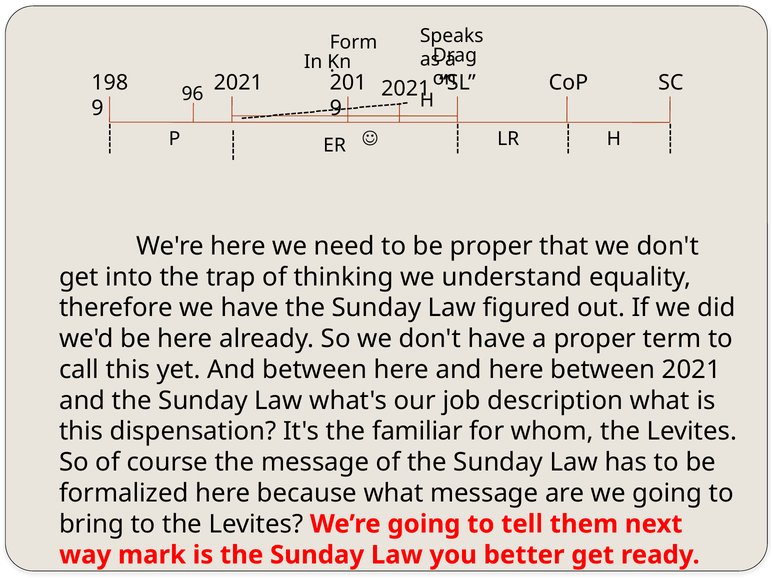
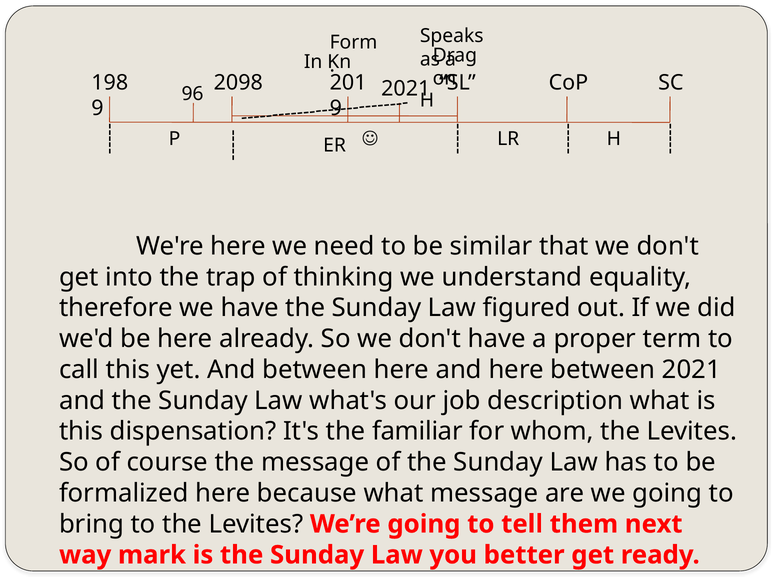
2021: 2021 -> 2098 (238, 83)
be proper: proper -> similar (491, 246)
